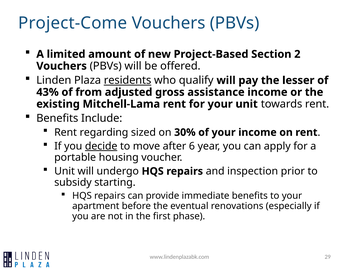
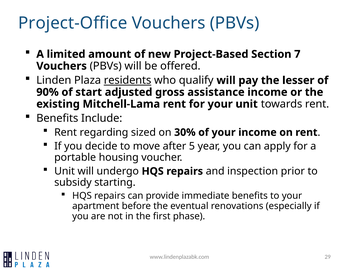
Project-Come: Project-Come -> Project-Office (73, 23)
2: 2 -> 7 (297, 54)
43%: 43% -> 90% (48, 92)
from: from -> start (89, 92)
decide underline: present -> none (101, 146)
6: 6 -> 5 (192, 146)
